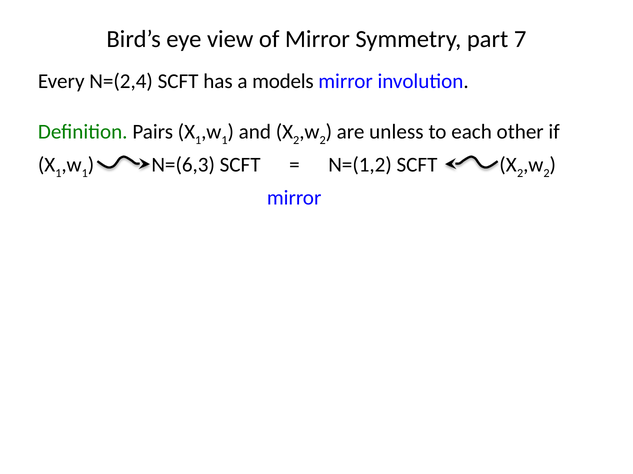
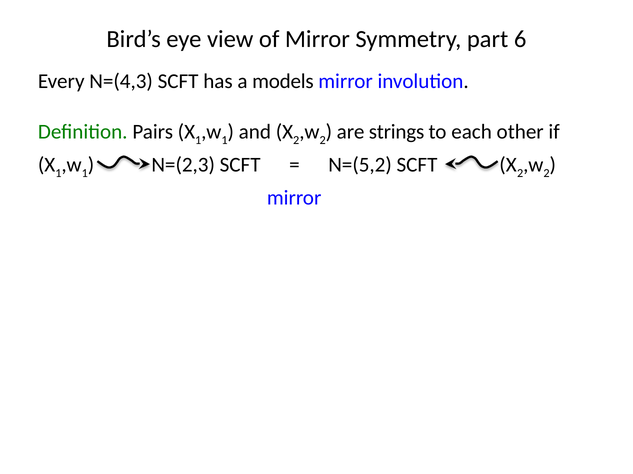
7: 7 -> 6 (520, 39)
N=(2,4: N=(2,4 -> N=(4,3 (121, 82)
unless: unless -> strings (397, 132)
N=(6,3: N=(6,3 -> N=(2,3 (183, 165)
N=(1,2: N=(1,2 -> N=(5,2 (360, 165)
